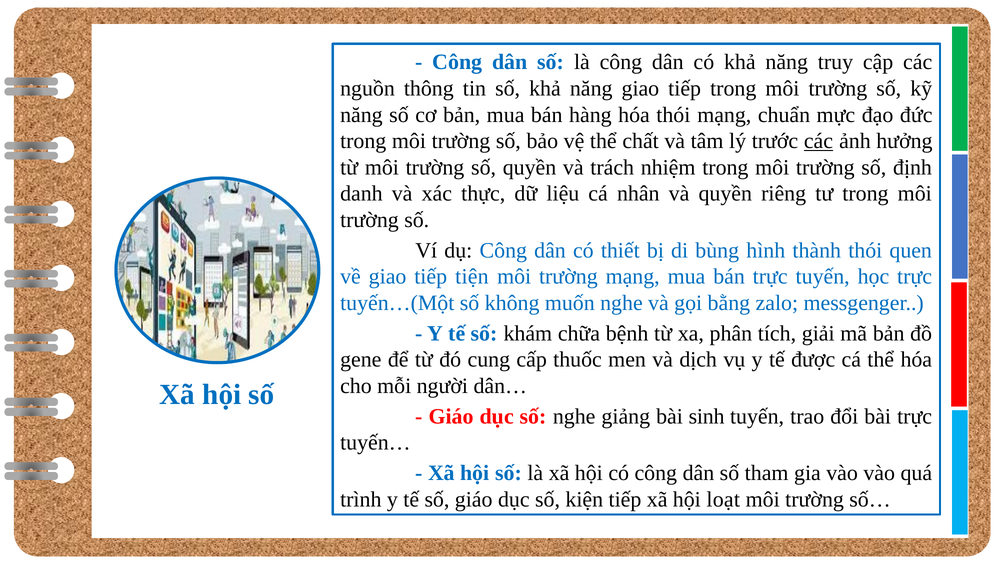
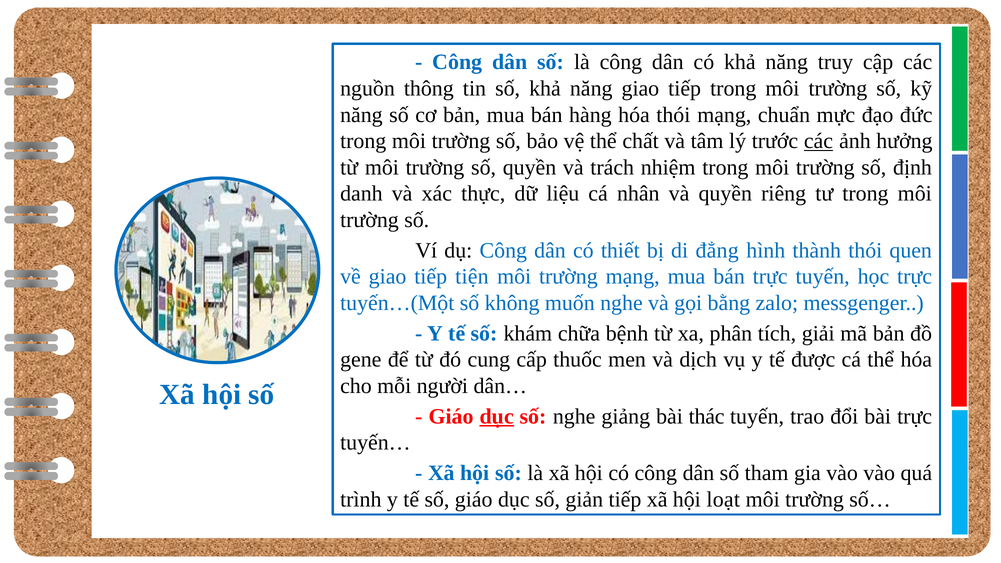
bùng: bùng -> đẳng (717, 250)
dục underline: none -> present (497, 416)
sinh: sinh -> thác (707, 416)
kiện: kiện -> giản (584, 499)
